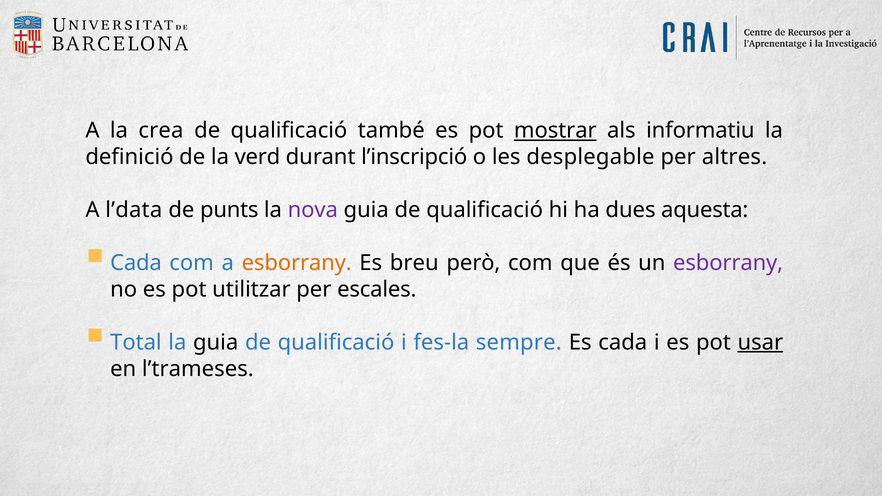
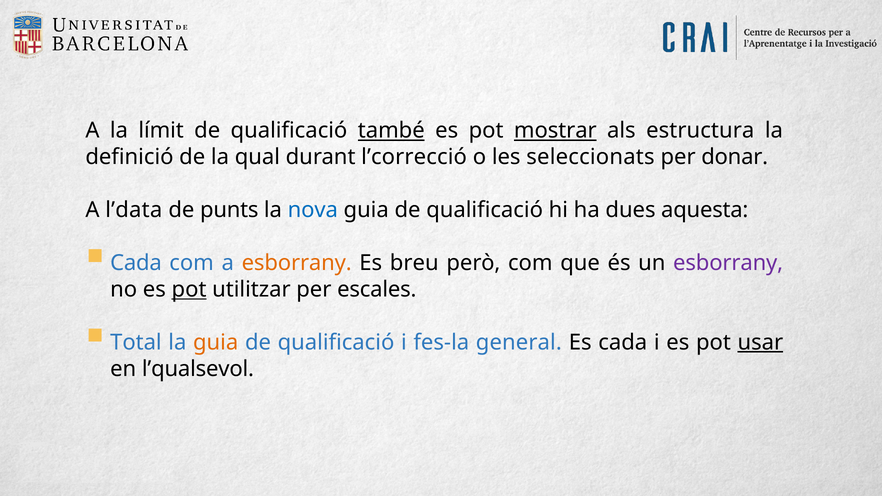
crea: crea -> límit (161, 131)
també underline: none -> present (391, 131)
informatiu: informatiu -> estructura (700, 131)
verd: verd -> qual (257, 157)
l’inscripció: l’inscripció -> l’correcció (414, 157)
desplegable: desplegable -> seleccionats (590, 157)
altres: altres -> donar (735, 157)
nova colour: purple -> blue (313, 210)
pot underline: none -> present (189, 290)
guia colour: black -> orange (216, 342)
sempre: sempre -> general (519, 342)
l’trameses: l’trameses -> l’qualsevol (198, 369)
